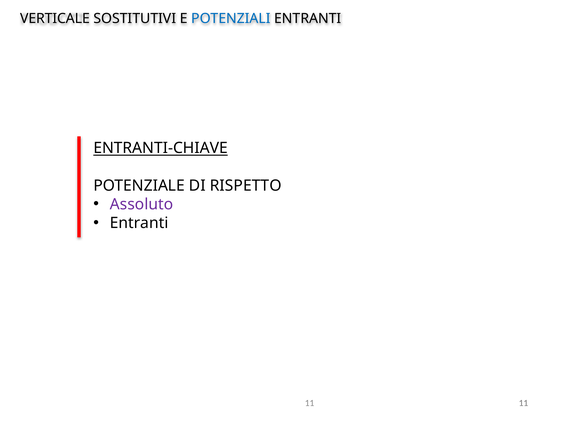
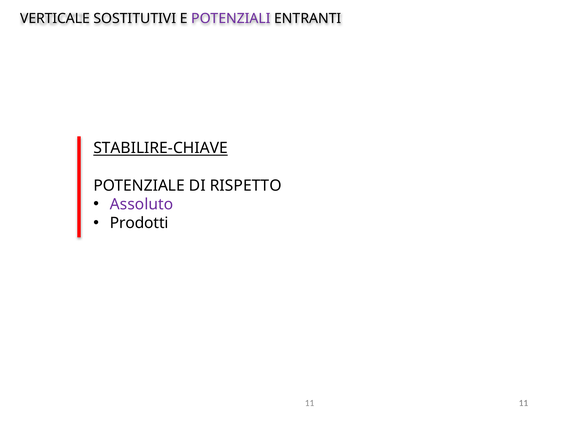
POTENZIALI colour: blue -> purple (231, 19)
ENTRANTI-CHIAVE: ENTRANTI-CHIAVE -> STABILIRE-CHIAVE (161, 148)
Entranti: Entranti -> Prodotti (139, 223)
